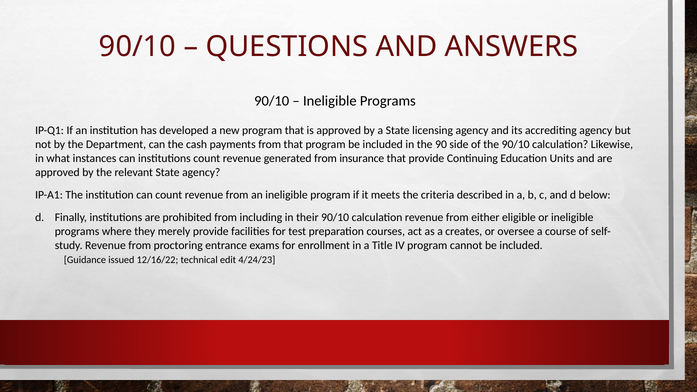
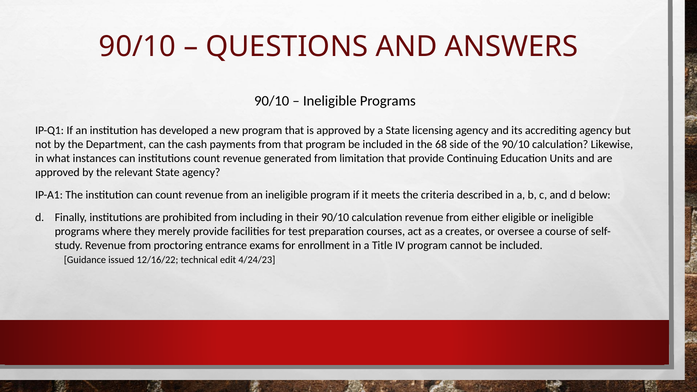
90: 90 -> 68 (441, 144)
insurance: insurance -> limitation (362, 158)
